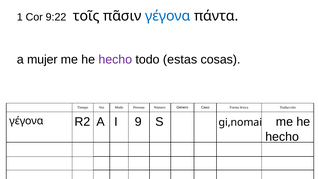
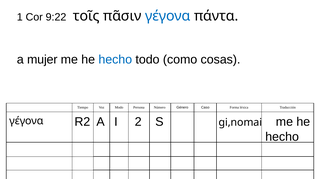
hecho colour: purple -> blue (115, 59)
estas: estas -> como (180, 59)
9: 9 -> 2 (138, 122)
